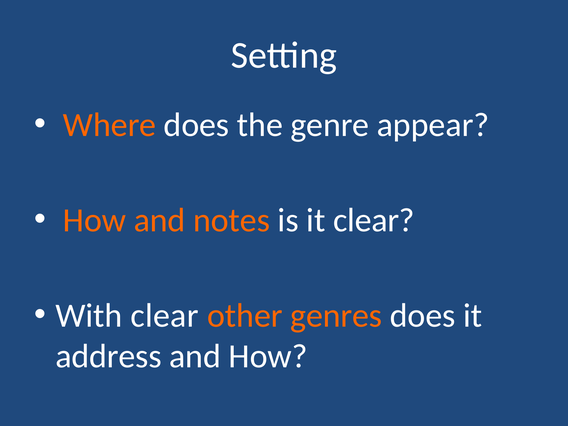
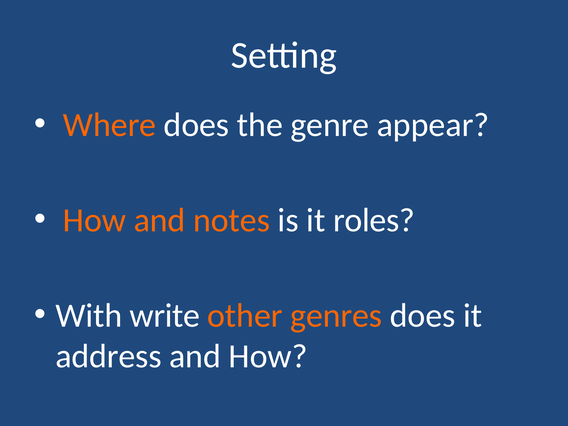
it clear: clear -> roles (374, 220)
With clear: clear -> write (165, 315)
